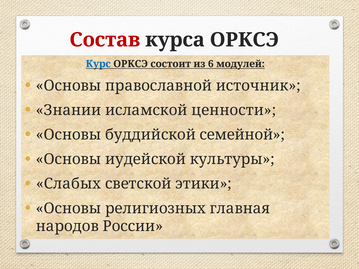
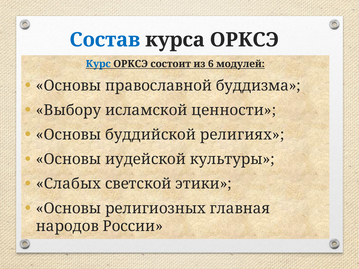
Состав colour: red -> blue (105, 40)
источник: источник -> буддизма (258, 86)
Знании: Знании -> Выбору (69, 110)
семейной: семейной -> религиях (242, 135)
